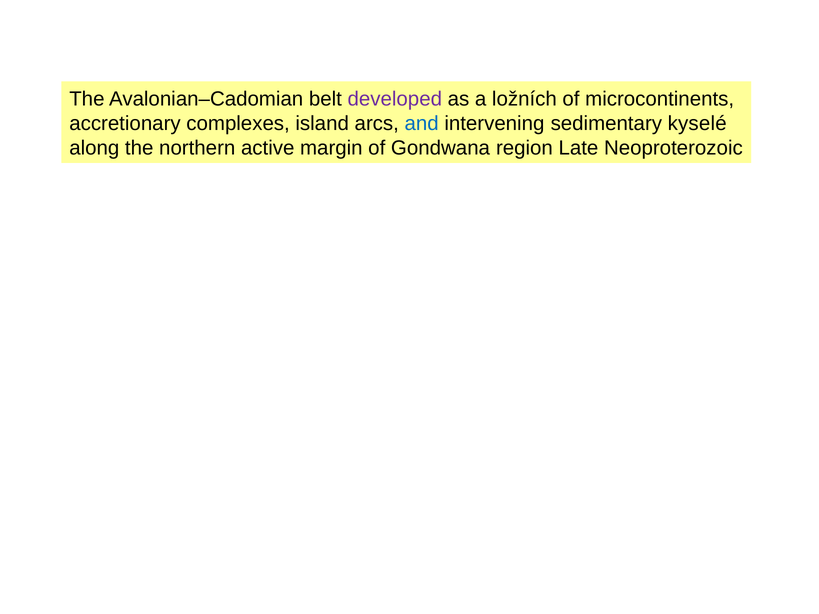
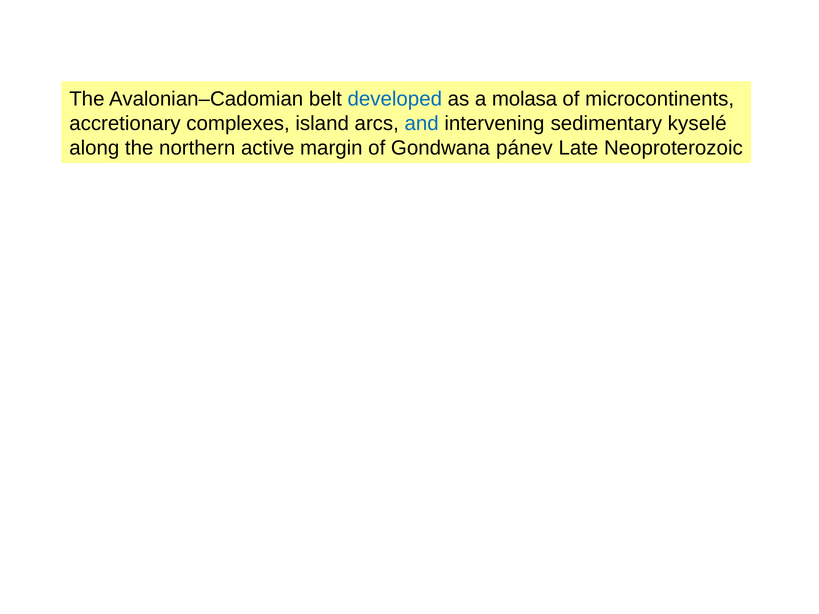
developed colour: purple -> blue (395, 99)
ložních: ložních -> molasa (524, 99)
region: region -> pánev (524, 148)
